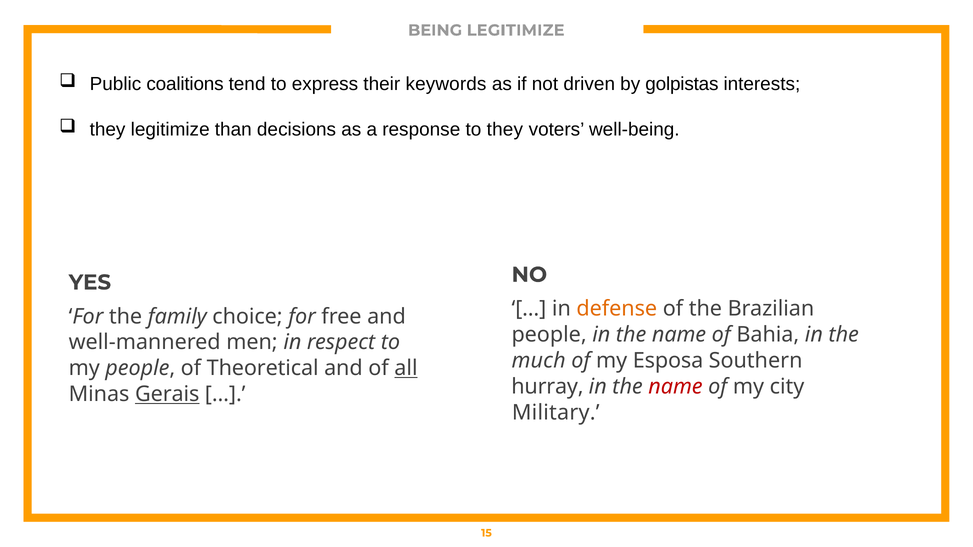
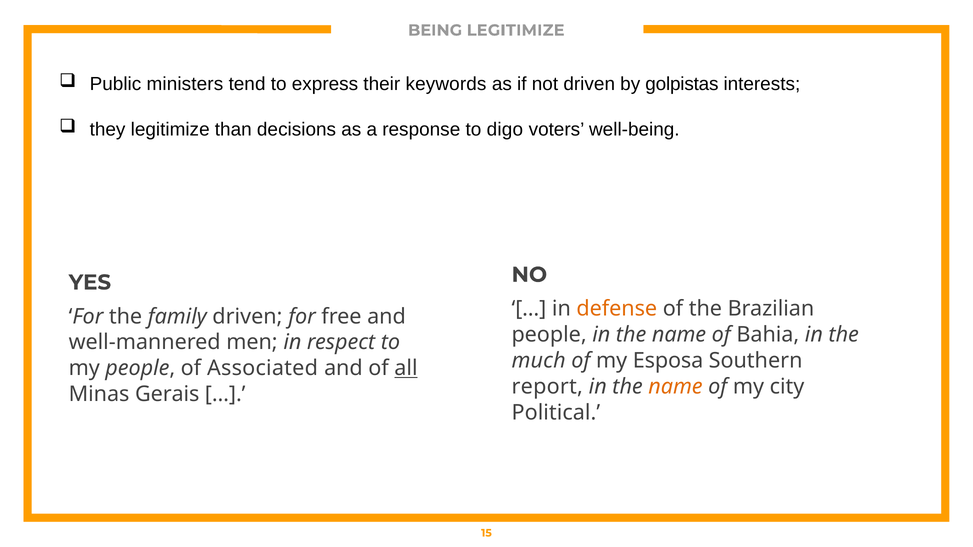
coalitions: coalitions -> ministers (185, 84)
to they: they -> digo (505, 130)
family choice: choice -> driven (247, 317)
Theoretical: Theoretical -> Associated (263, 368)
hurray: hurray -> report (547, 387)
name colour: red -> orange (675, 387)
Gerais underline: present -> none (167, 394)
Military: Military -> Political (556, 413)
